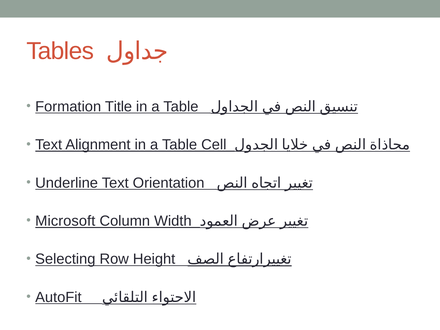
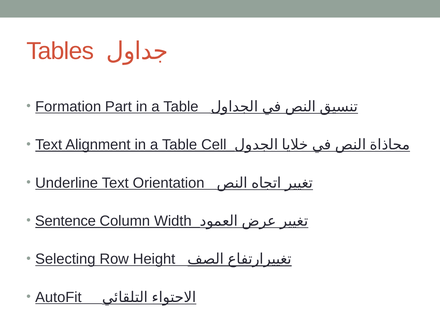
Title: Title -> Part (118, 107)
Microsoft: Microsoft -> Sentence (65, 221)
